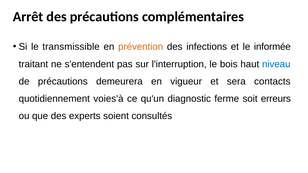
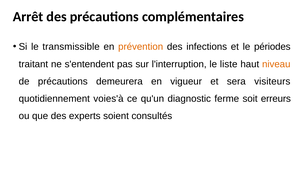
informée: informée -> périodes (272, 47)
bois: bois -> liste (229, 64)
niveau colour: blue -> orange (276, 64)
contacts: contacts -> visiteurs (272, 82)
